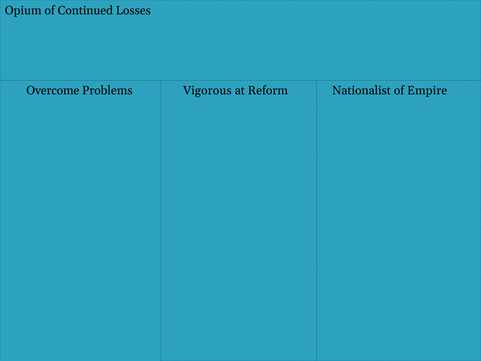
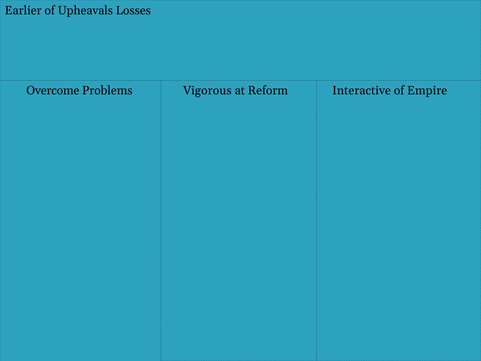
Opium: Opium -> Earlier (23, 10)
Continued: Continued -> Upheavals (85, 10)
Nationalist: Nationalist -> Interactive (362, 91)
